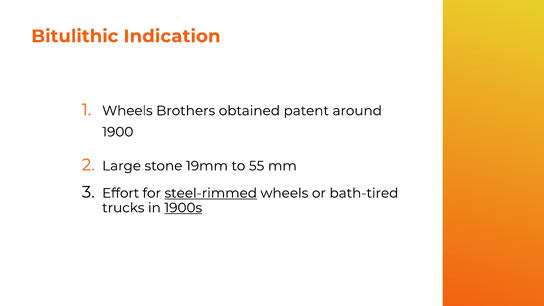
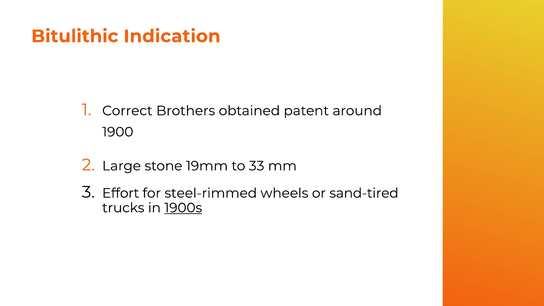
Wheels: Wheels -> Correct (127, 111)
55: 55 -> 33 (257, 166)
steel-rimmed underline: present -> none (211, 193)
bath-tired: bath-tired -> sand-tired (364, 193)
